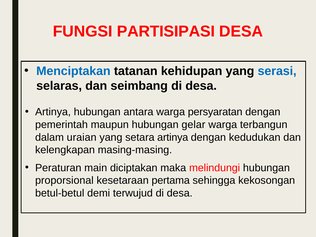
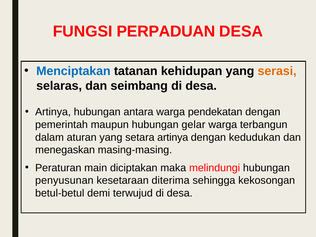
PARTISIPASI: PARTISIPASI -> PERPADUAN (166, 31)
serasi colour: blue -> orange (277, 71)
persyaratan: persyaratan -> pendekatan (215, 112)
uraian: uraian -> aturan (82, 137)
kelengkapan: kelengkapan -> menegaskan (65, 150)
proporsional: proporsional -> penyusunan (64, 180)
pertama: pertama -> diterima (171, 180)
